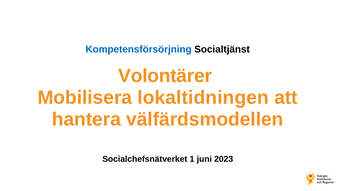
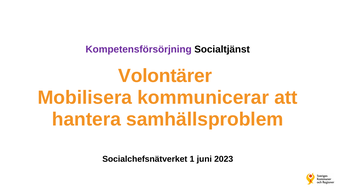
Kompetensförsörjning colour: blue -> purple (139, 50)
lokaltidningen: lokaltidningen -> kommunicerar (203, 98)
välfärdsmodellen: välfärdsmodellen -> samhällsproblem (205, 120)
